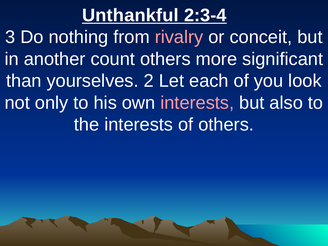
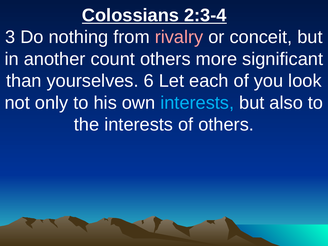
Unthankful: Unthankful -> Colossians (131, 15)
2: 2 -> 6 (149, 81)
interests colour: pink -> light blue (197, 103)
